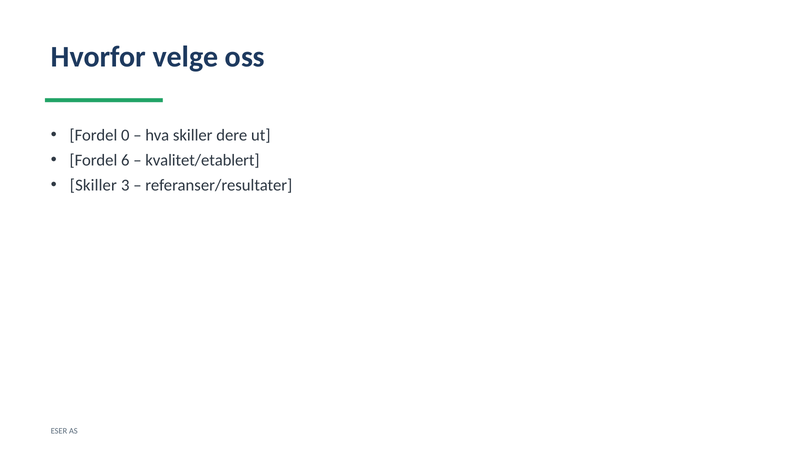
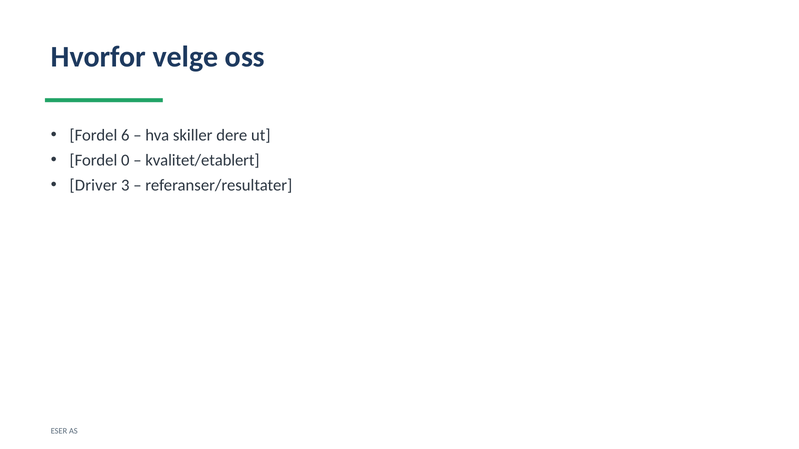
0: 0 -> 6 (125, 135)
6: 6 -> 0 (125, 160)
Skiller: Skiller -> Driver (93, 185)
